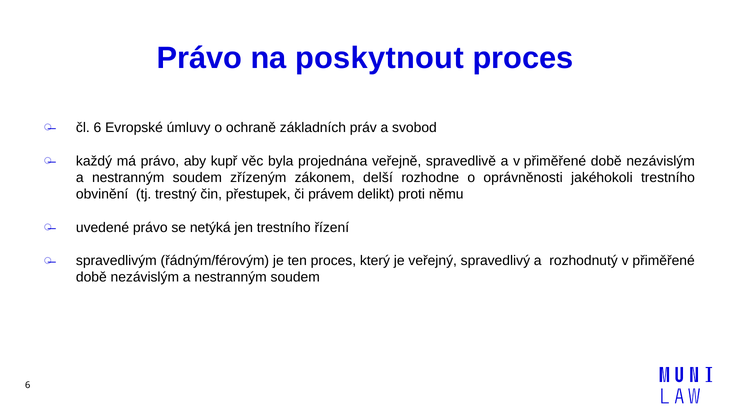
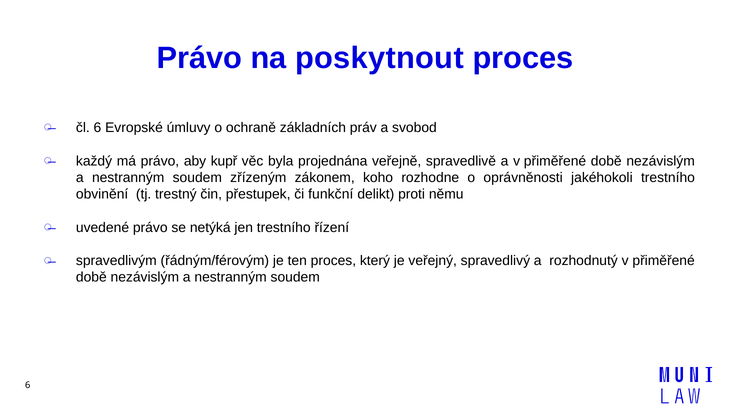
delší: delší -> koho (378, 177)
právem: právem -> funkční (331, 194)
